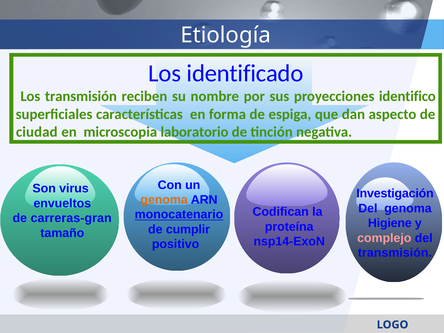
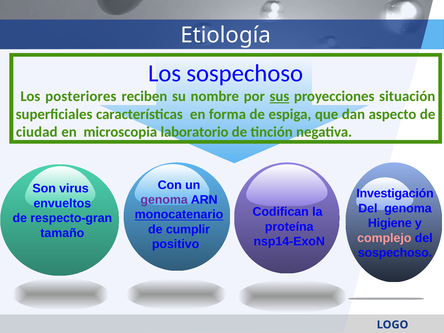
Los identificado: identificado -> sospechoso (245, 73)
Los transmisión: transmisión -> posteriores (81, 96)
sus underline: none -> present (279, 96)
identifico: identifico -> situación (407, 96)
genoma colour: orange -> purple (164, 200)
carreras-gran: carreras-gran -> respecto-gran (71, 218)
transmisión: transmisión -> sospechoso (395, 253)
